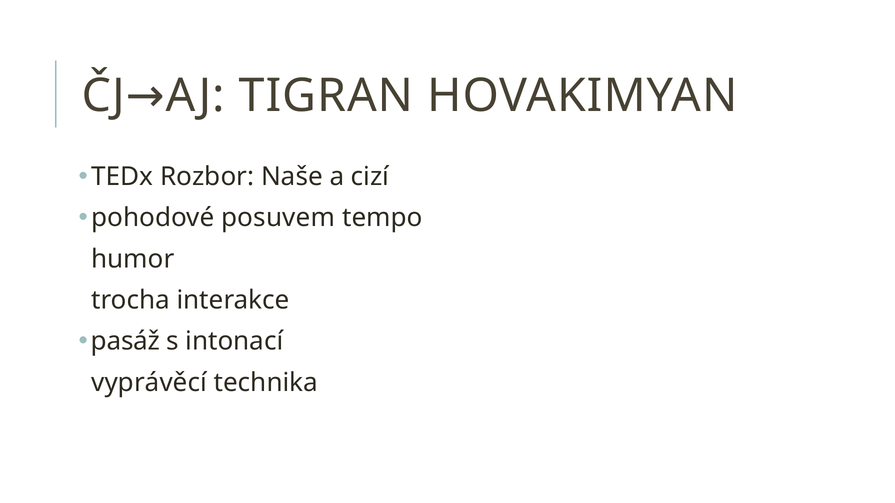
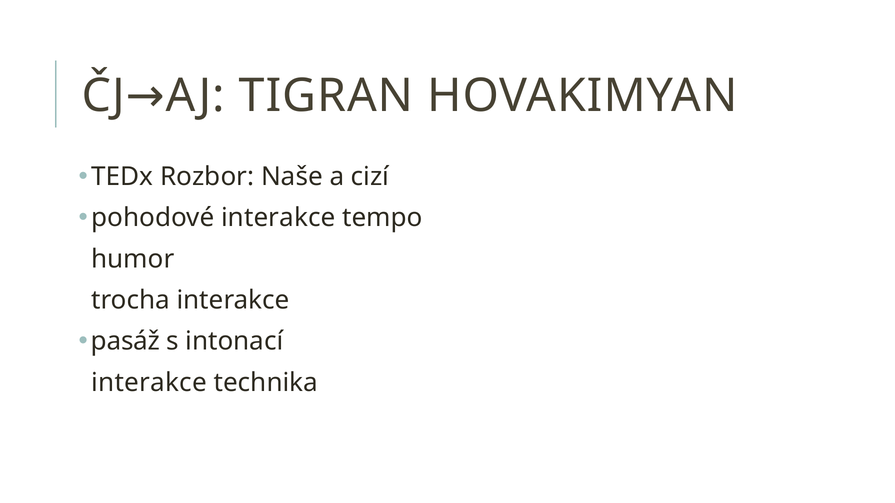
pohodové posuvem: posuvem -> interakce (278, 218)
vyprávěcí: vyprávěcí -> interakce (149, 383)
